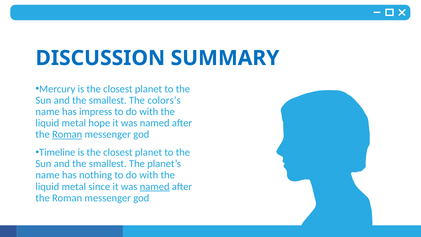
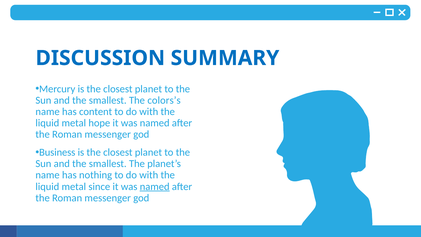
impress: impress -> content (96, 112)
Roman underline: present -> none (67, 134)
Timeline: Timeline -> Business (57, 152)
